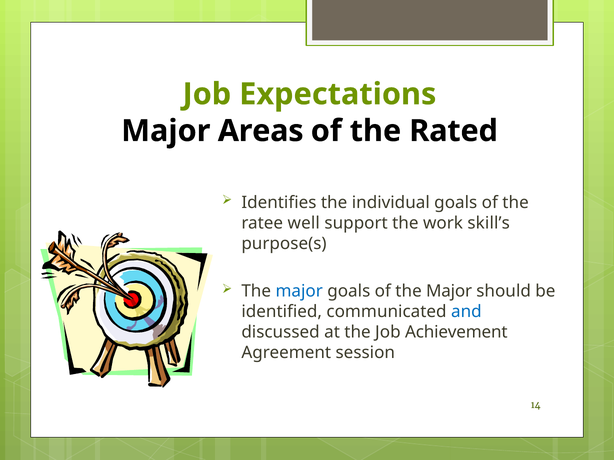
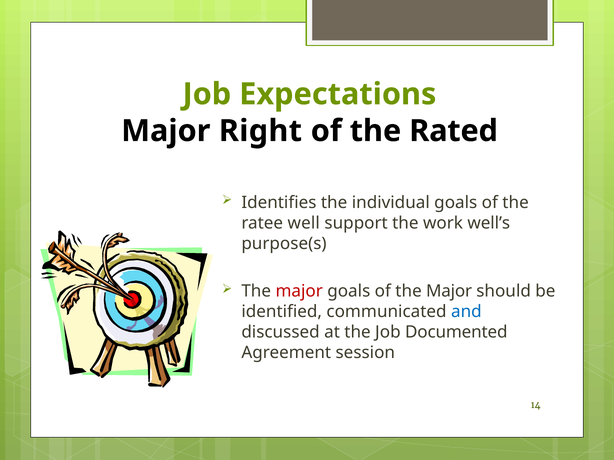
Areas: Areas -> Right (260, 131)
skill’s: skill’s -> well’s (489, 223)
major colour: blue -> red (299, 292)
Achievement: Achievement -> Documented (456, 333)
